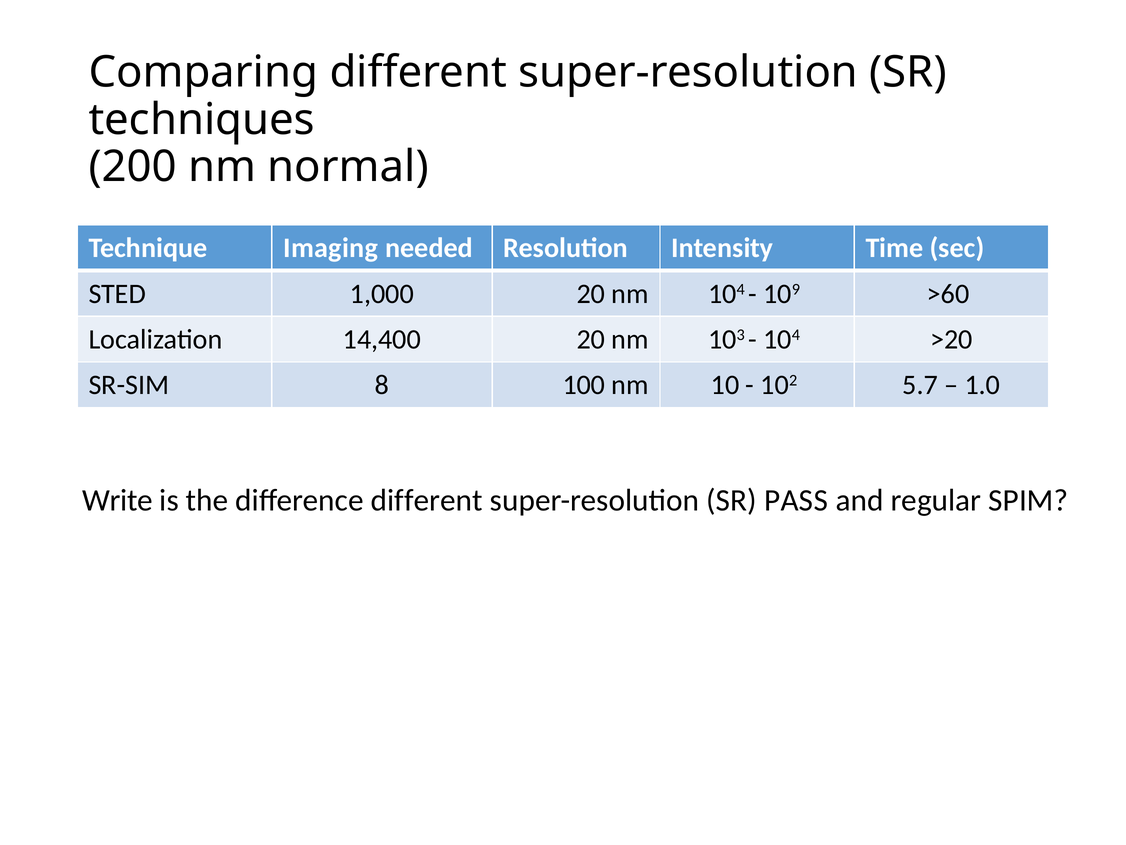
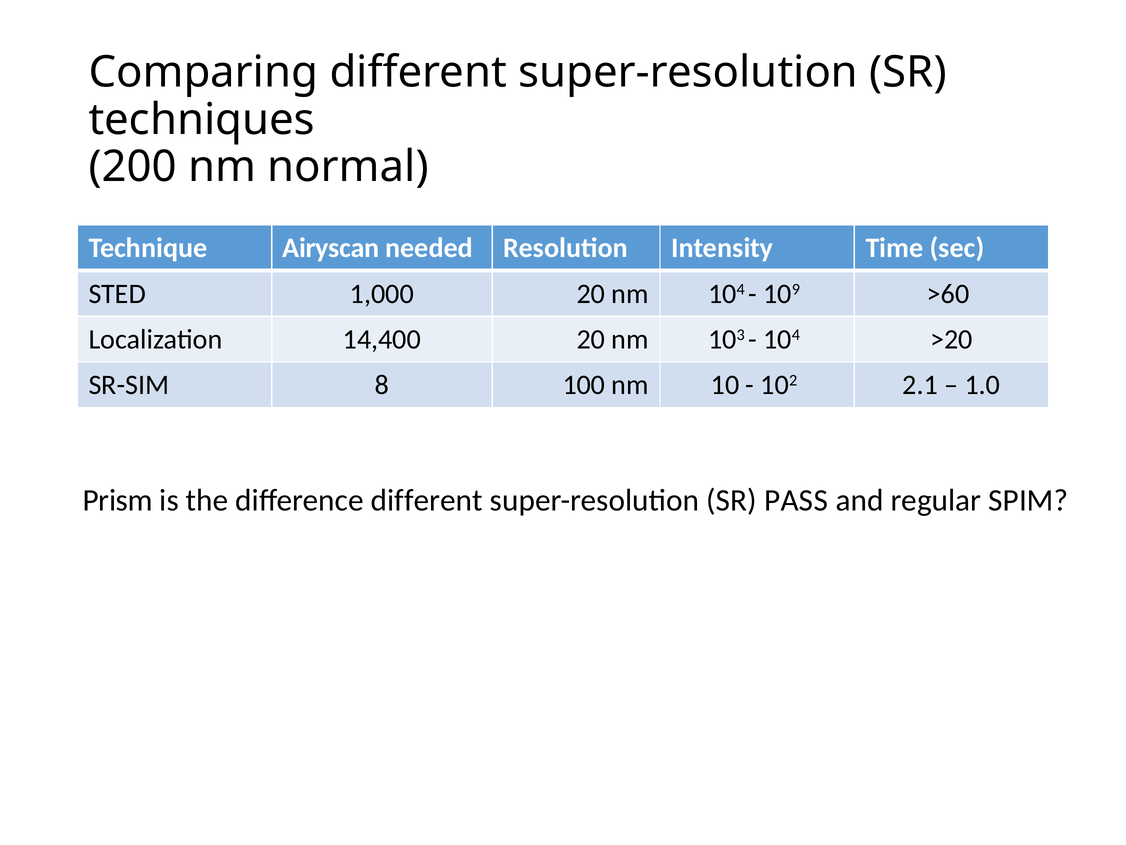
Imaging: Imaging -> Airyscan (331, 248)
5.7: 5.7 -> 2.1 (920, 385)
Write: Write -> Prism (118, 500)
